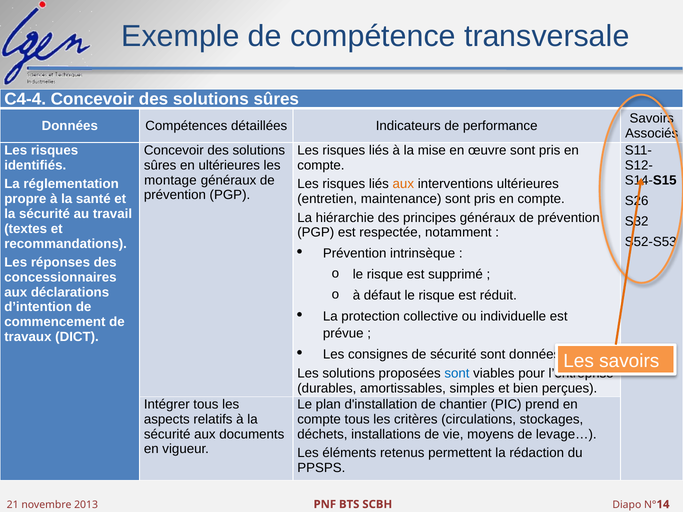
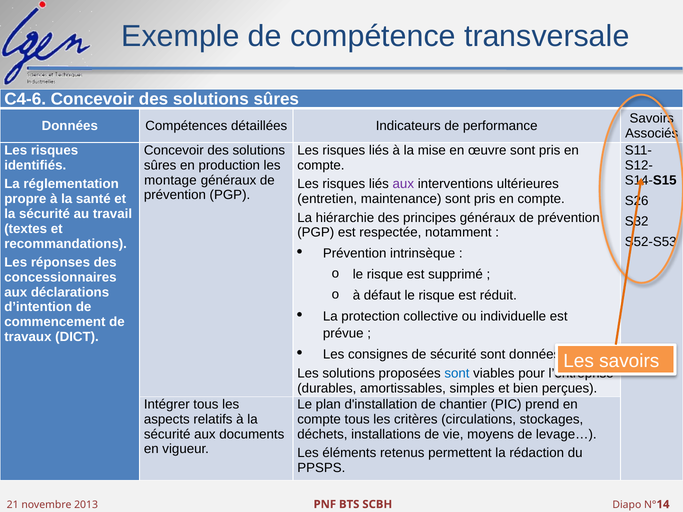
C4-4: C4-4 -> C4-6 (25, 99)
en ultérieures: ultérieures -> production (229, 165)
aux colour: orange -> purple (403, 184)
